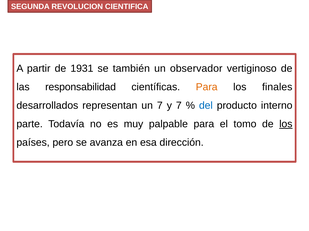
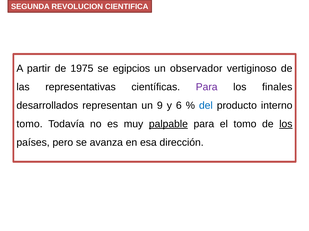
1931: 1931 -> 1975 (82, 69)
también: también -> egipcios (131, 69)
responsabilidad: responsabilidad -> representativas (81, 87)
Para colour: orange -> purple (207, 87)
un 7: 7 -> 9 (160, 106)
y 7: 7 -> 6 (179, 106)
parte: parte -> tomo (30, 124)
palpable underline: none -> present (168, 124)
